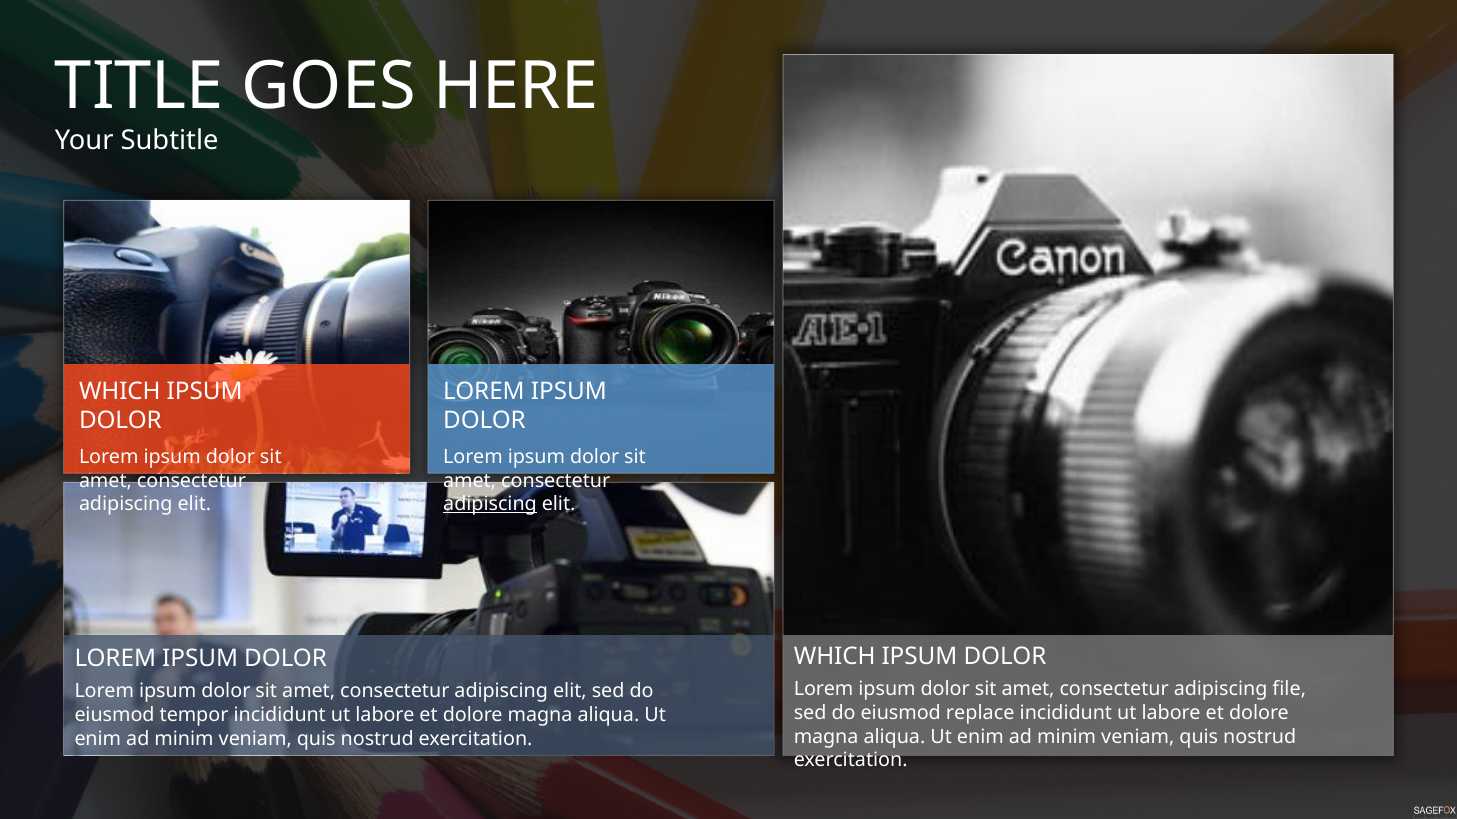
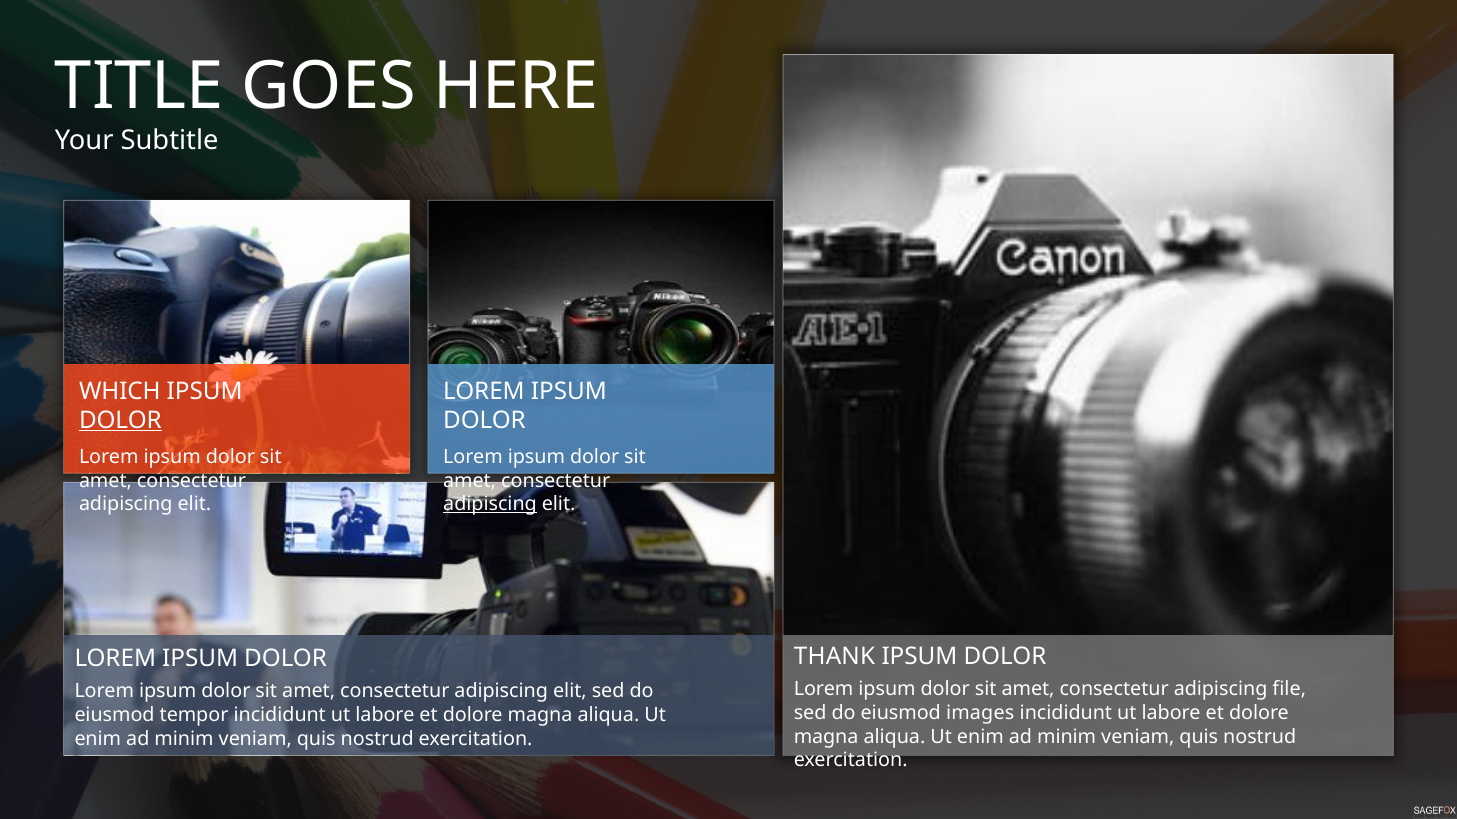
DOLOR underline: none -> present (120, 421)
WHICH: WHICH -> THANK (835, 657)
replace: replace -> images (980, 713)
